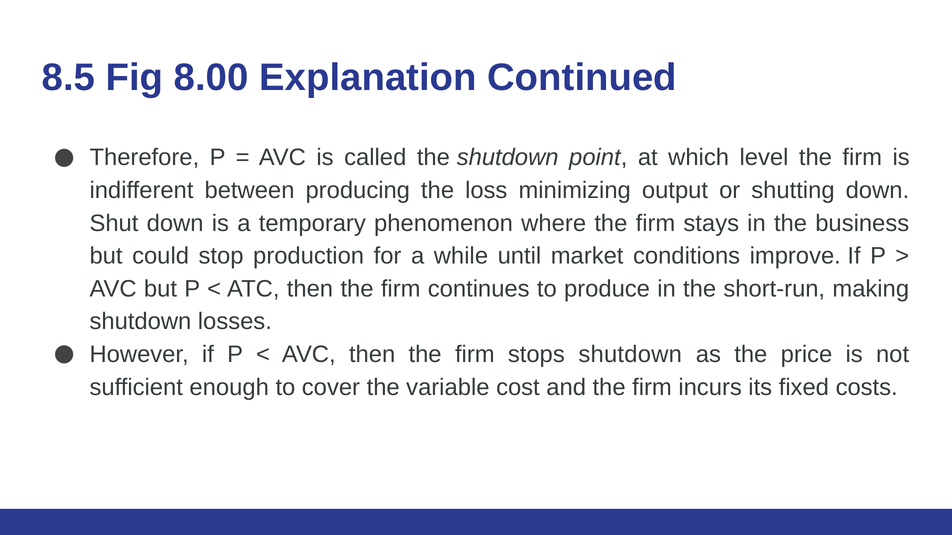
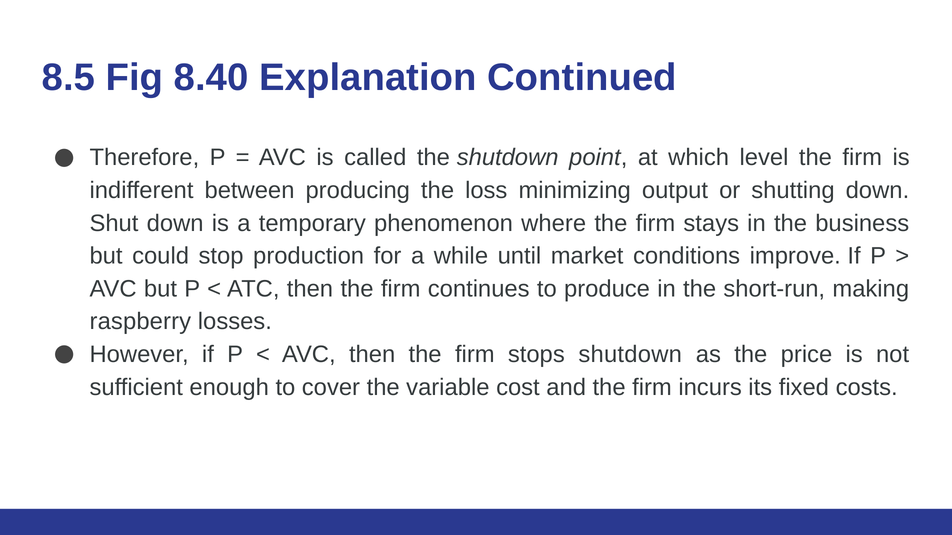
8.00: 8.00 -> 8.40 (211, 78)
shutdown: shutdown -> raspberry (140, 322)
